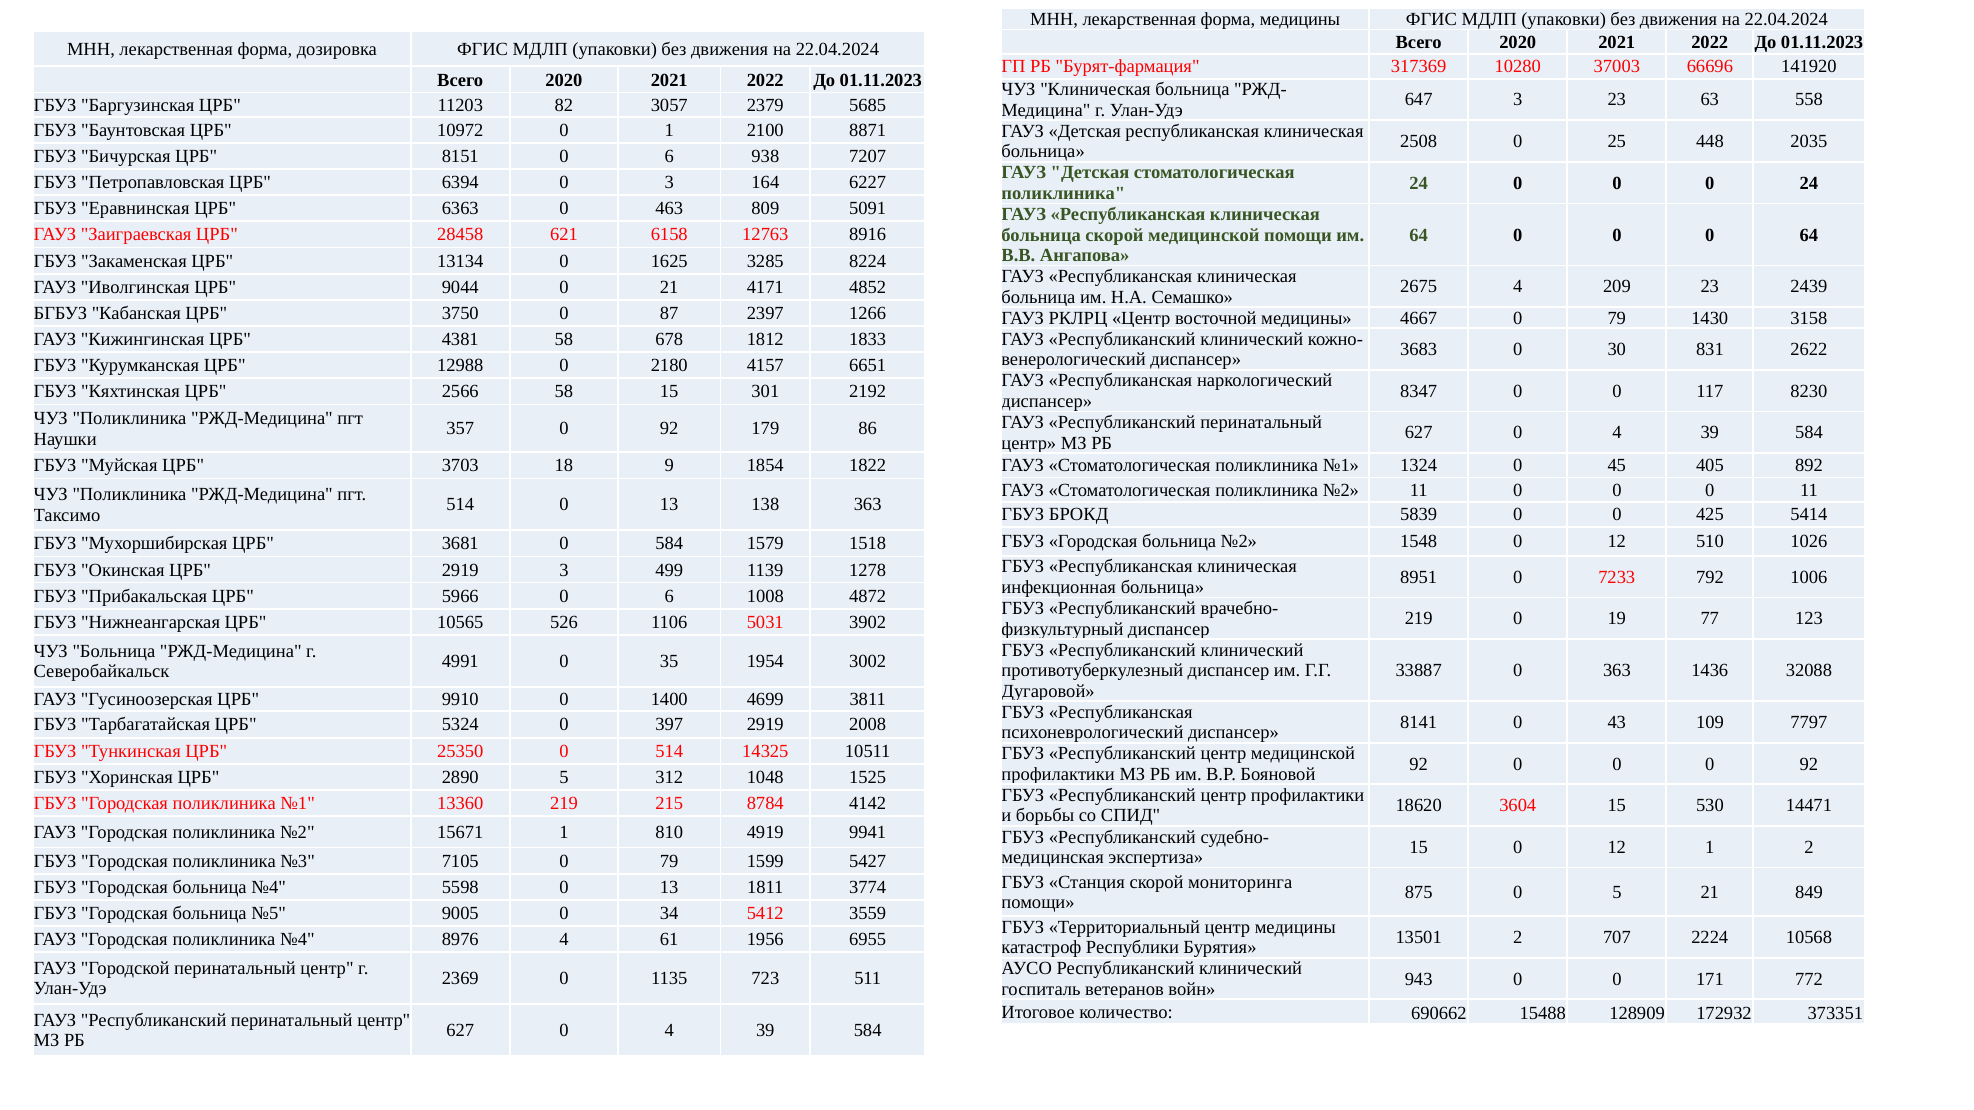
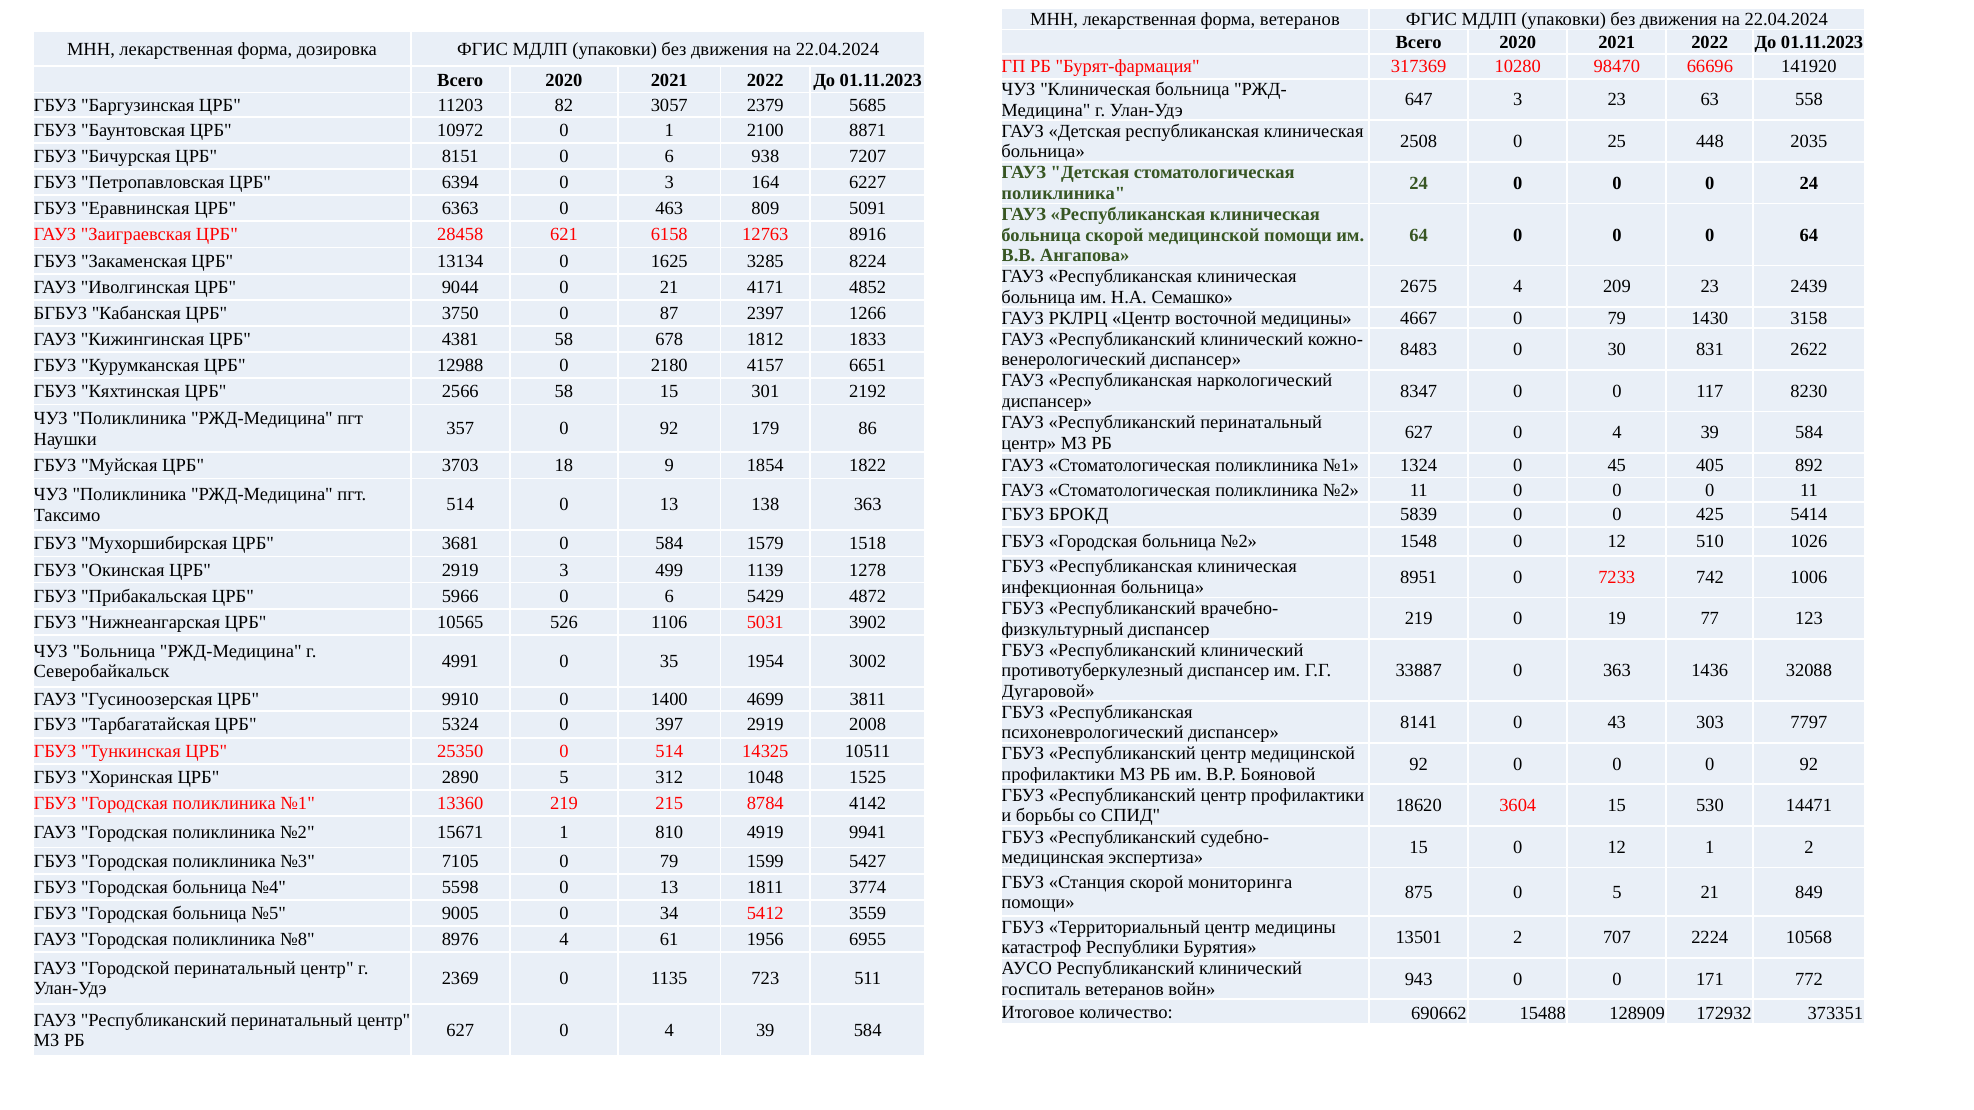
форма медицины: медицины -> ветеранов (1300, 19)
37003: 37003 -> 98470 (1617, 67)
3683: 3683 -> 8483 (1419, 350)
792: 792 -> 742 (1710, 577)
1008: 1008 -> 5429 (765, 596)
109: 109 -> 303 (1710, 723)
поликлиника №4: №4 -> №8 (297, 940)
